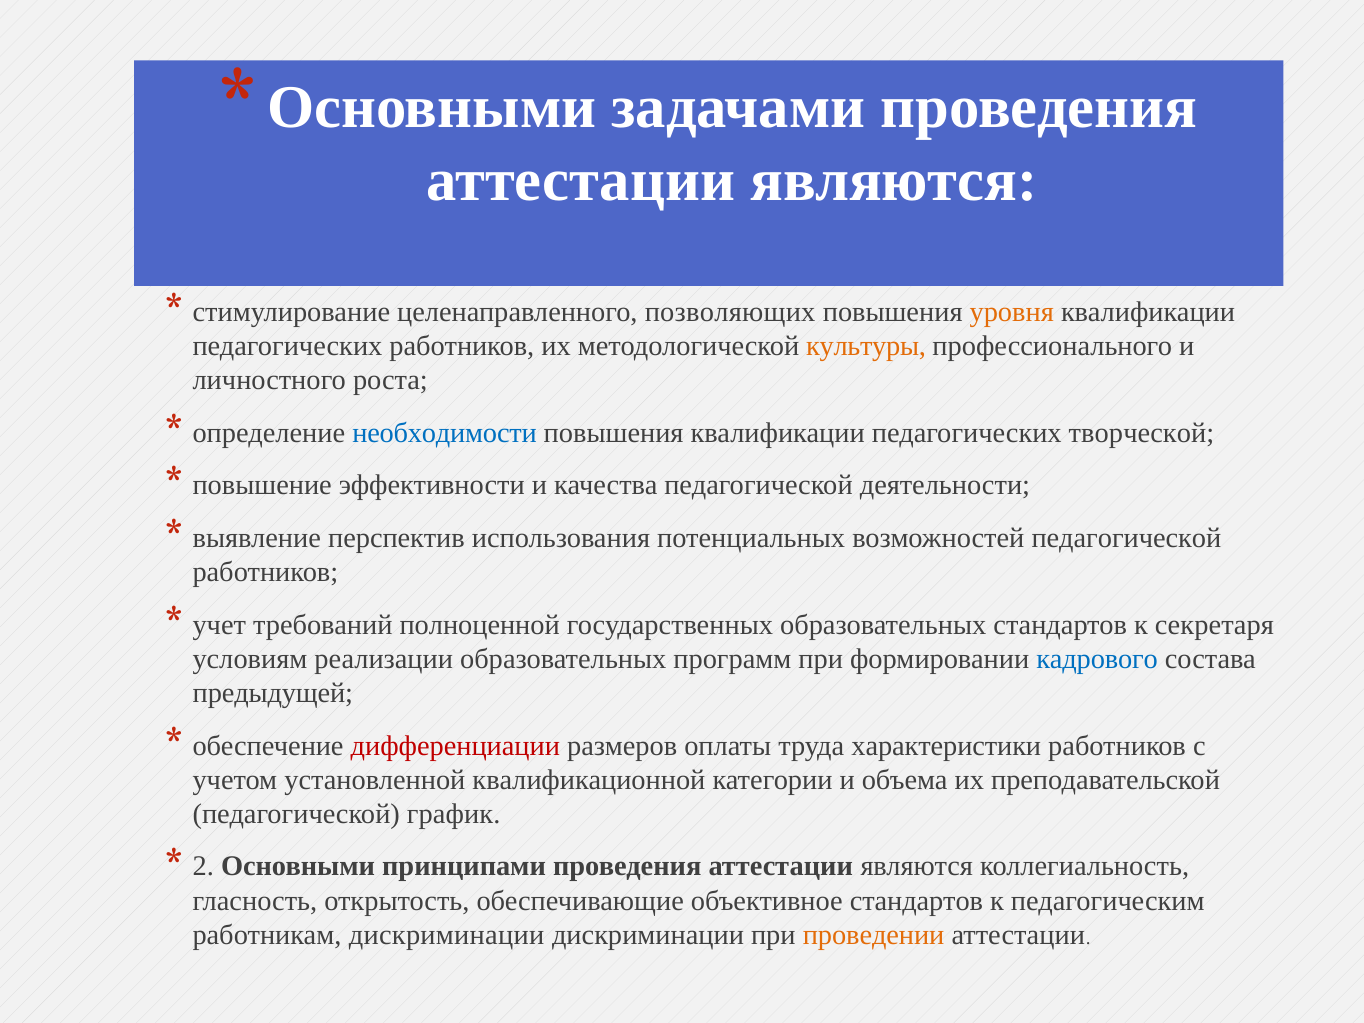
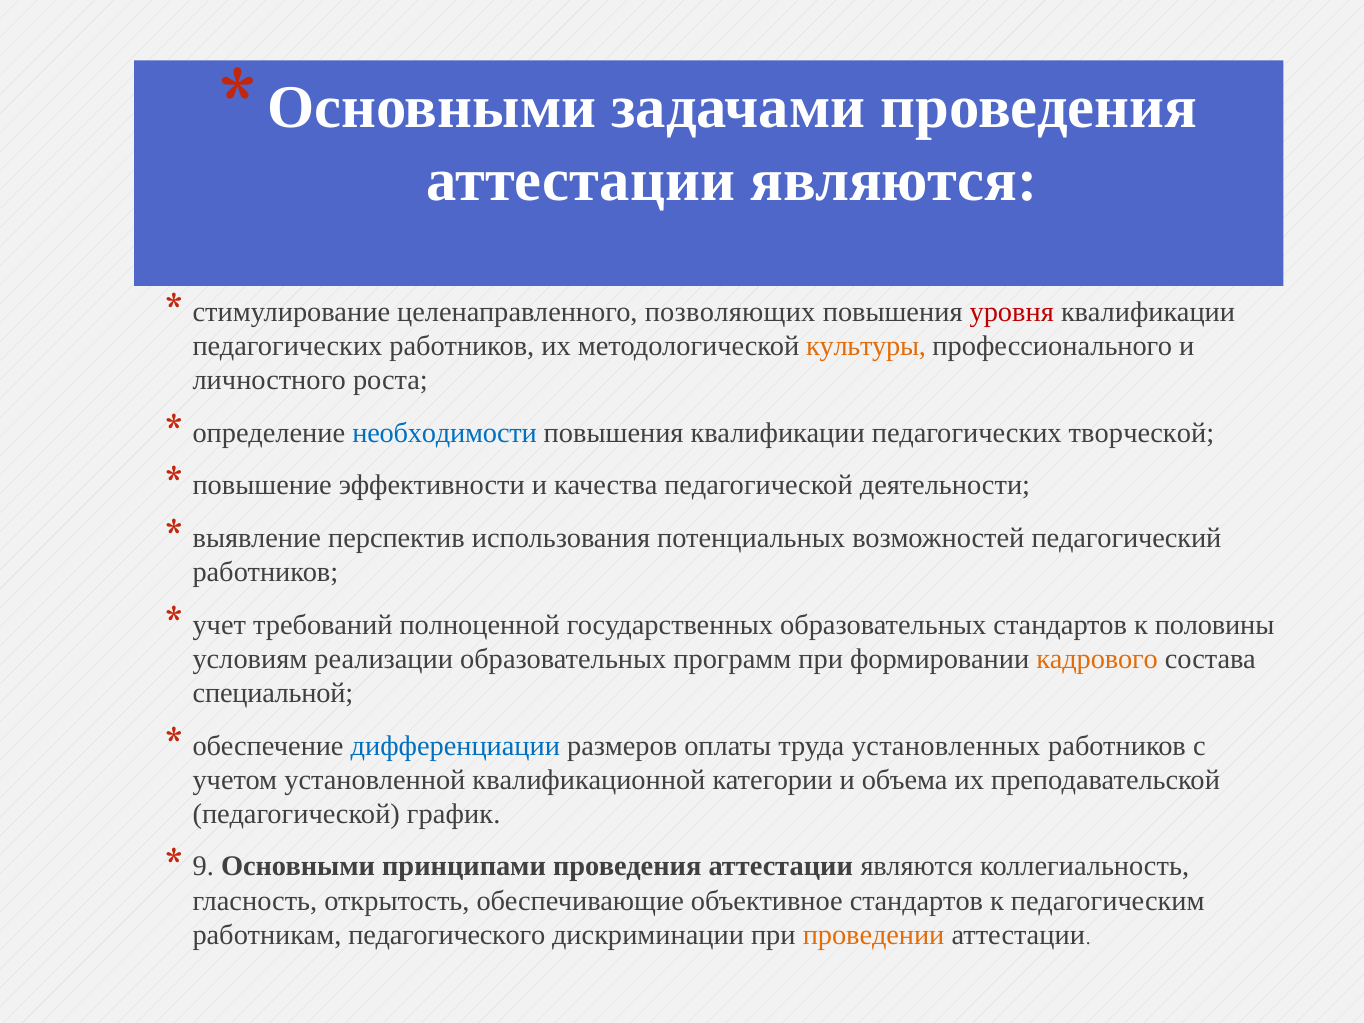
уровня colour: orange -> red (1012, 312)
возможностей педагогической: педагогической -> педагогический (1126, 538)
секретаря: секретаря -> половины (1215, 625)
кадрового colour: blue -> orange (1097, 659)
предыдущей: предыдущей -> специальной (273, 693)
дифференциации colour: red -> blue (455, 746)
характеристики: характеристики -> установленных (946, 746)
2: 2 -> 9 (203, 867)
работникам дискриминации: дискриминации -> педагогического (447, 935)
